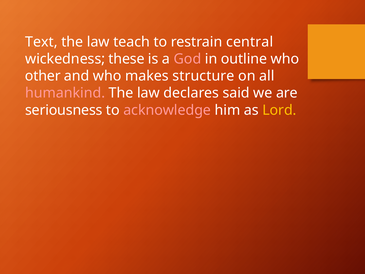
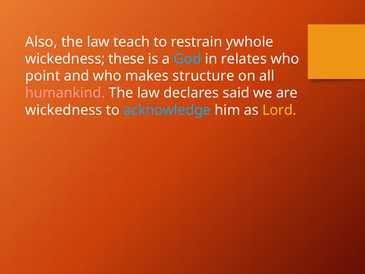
Text: Text -> Also (41, 42)
central: central -> ywhole (250, 42)
God colour: pink -> light blue (187, 59)
outline: outline -> relates (244, 59)
other: other -> point (43, 76)
seriousness: seriousness -> wickedness (64, 110)
acknowledge colour: pink -> light blue (167, 110)
